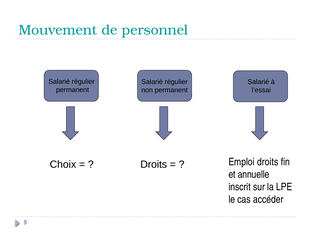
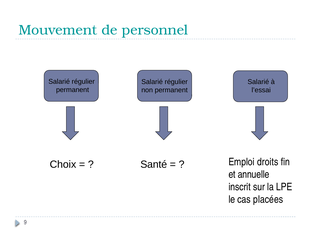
Droits: Droits -> Santé (154, 164)
accéder: accéder -> placées (268, 199)
